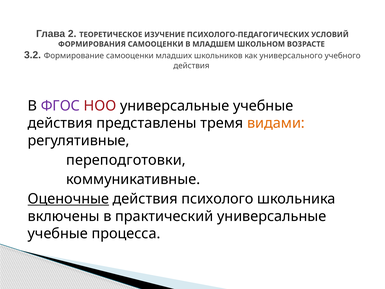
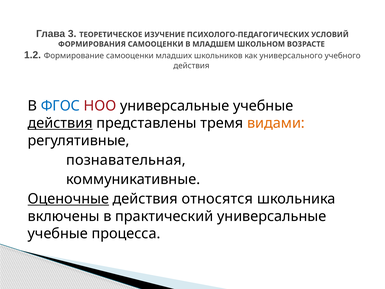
2: 2 -> 3 (72, 34)
3.2: 3.2 -> 1.2 (33, 55)
ФГОС colour: purple -> blue (60, 106)
действия underline: none -> present (60, 123)
переподготовки: переподготовки -> познавательная (126, 160)
психолого: психолого -> относятся (217, 199)
